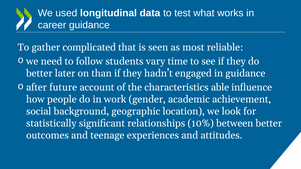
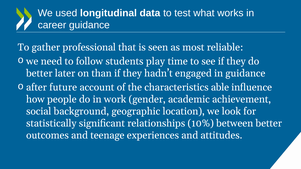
complicated: complicated -> professional (89, 47)
vary: vary -> play (155, 61)
